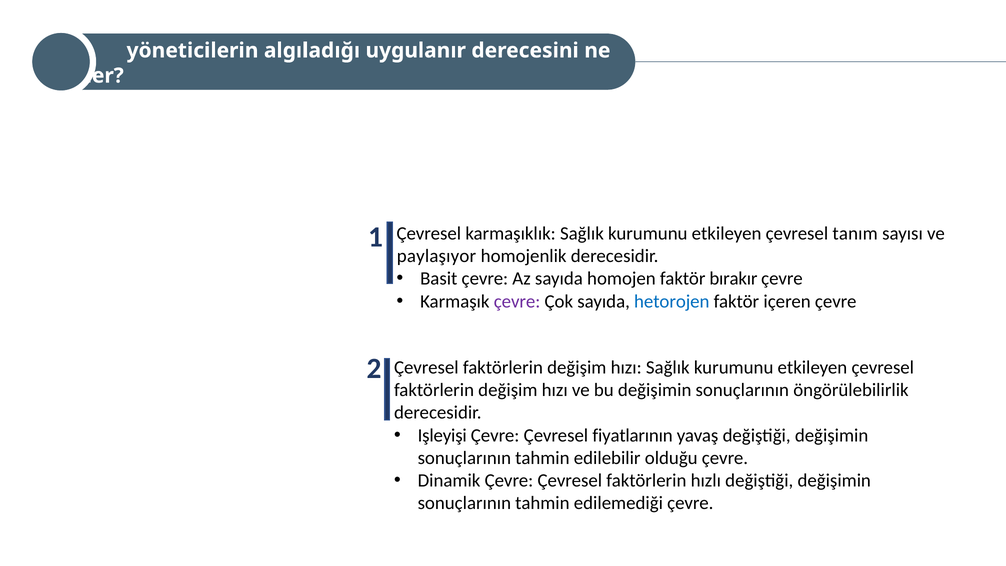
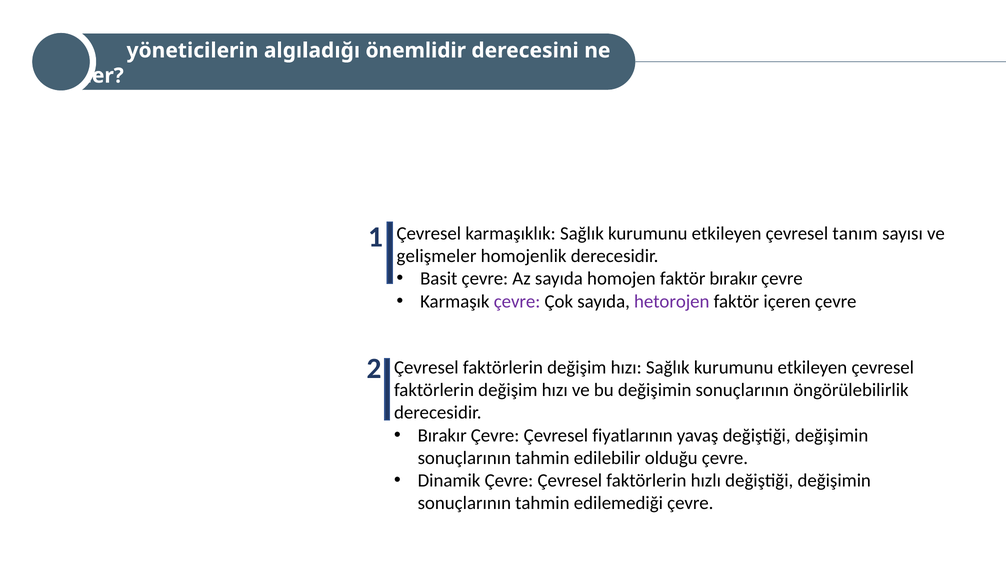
uygulanır: uygulanır -> önemlidir (416, 51)
paylaşıyor: paylaşıyor -> gelişmeler (437, 256)
hetorojen colour: blue -> purple (672, 301)
Işleyişi: Işleyişi -> Bırakır (442, 435)
